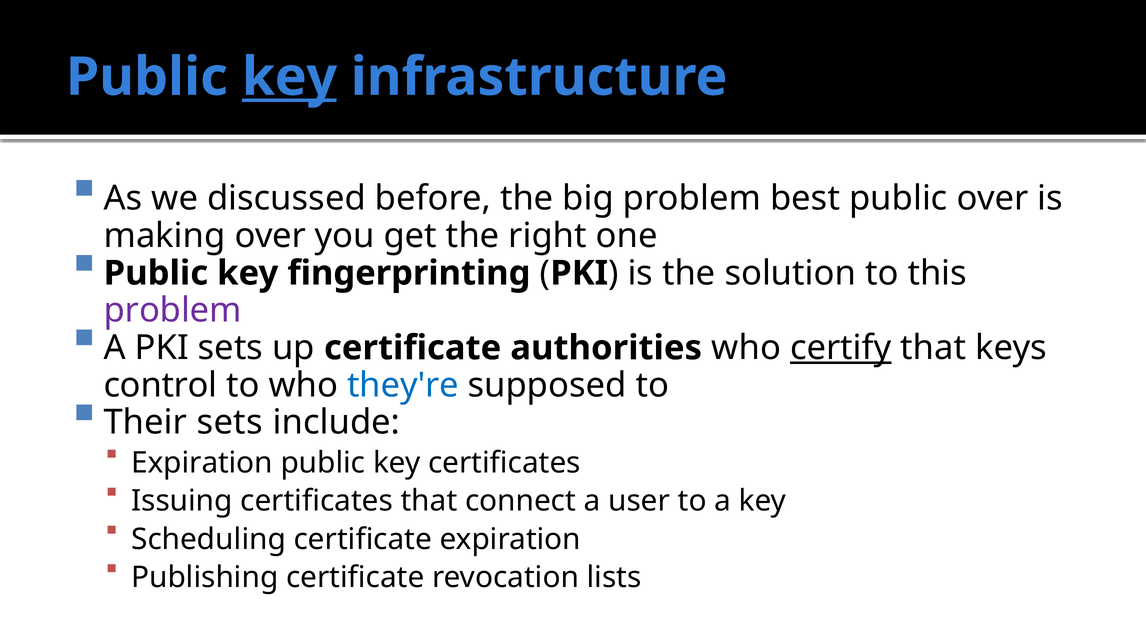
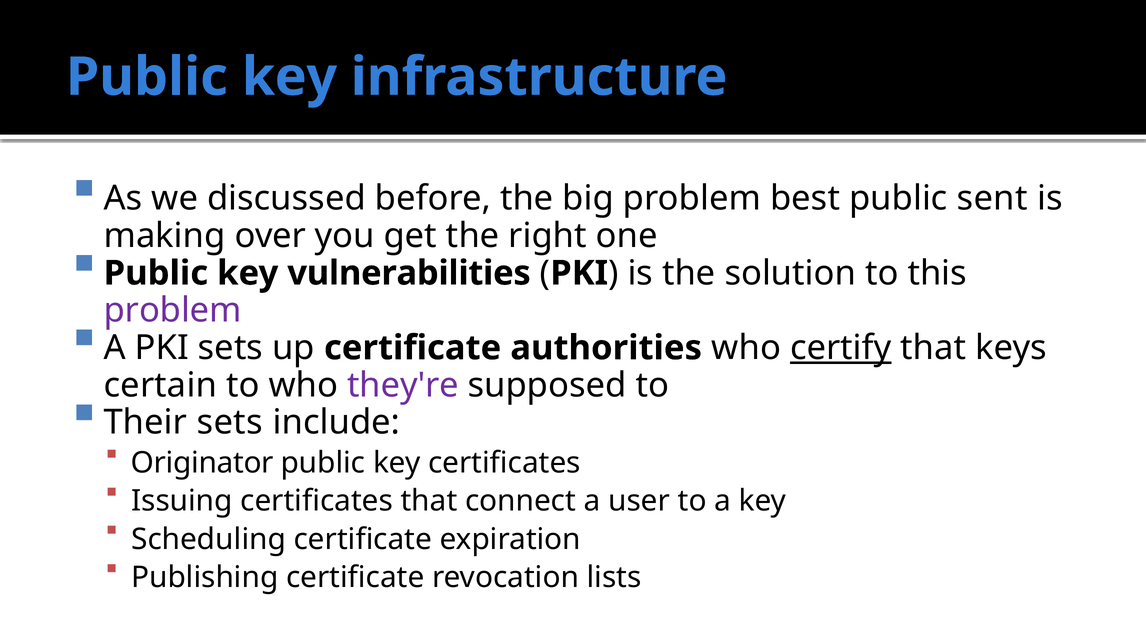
key underline: present -> none (289, 77)
public over: over -> sent (992, 199)
fingerprinting: fingerprinting -> vulnerabilities (409, 273)
control: control -> certain (160, 386)
they're colour: blue -> purple (403, 386)
Expiration: Expiration -> Originator (202, 463)
